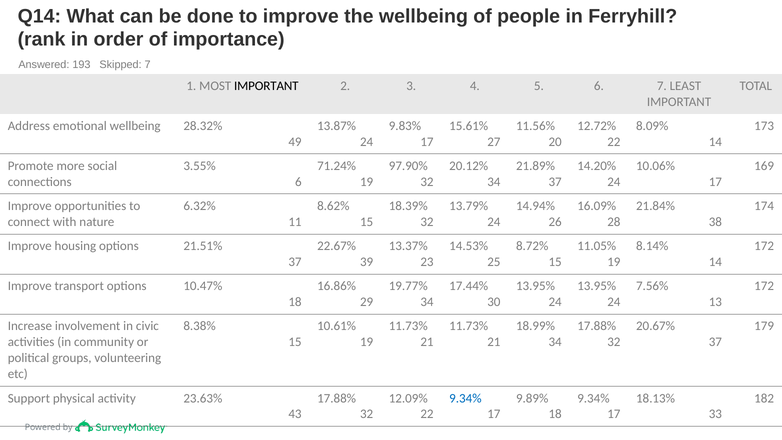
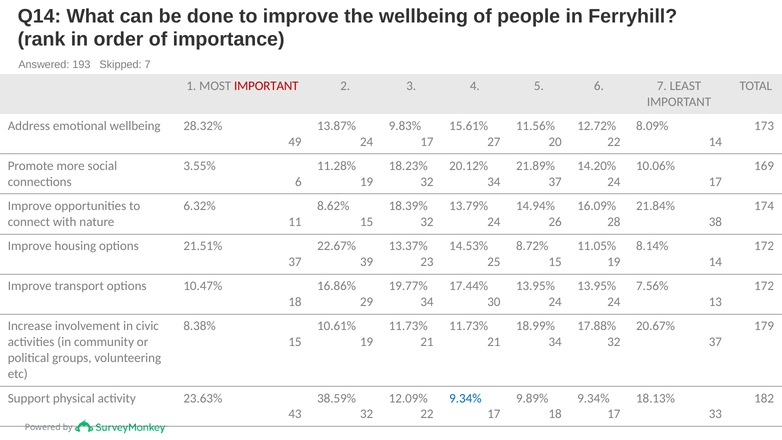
IMPORTANT colour: black -> red (266, 86)
71.24%: 71.24% -> 11.28% (337, 166)
97.90%: 97.90% -> 18.23% (408, 166)
17.88%: 17.88% -> 38.59% (337, 398)
